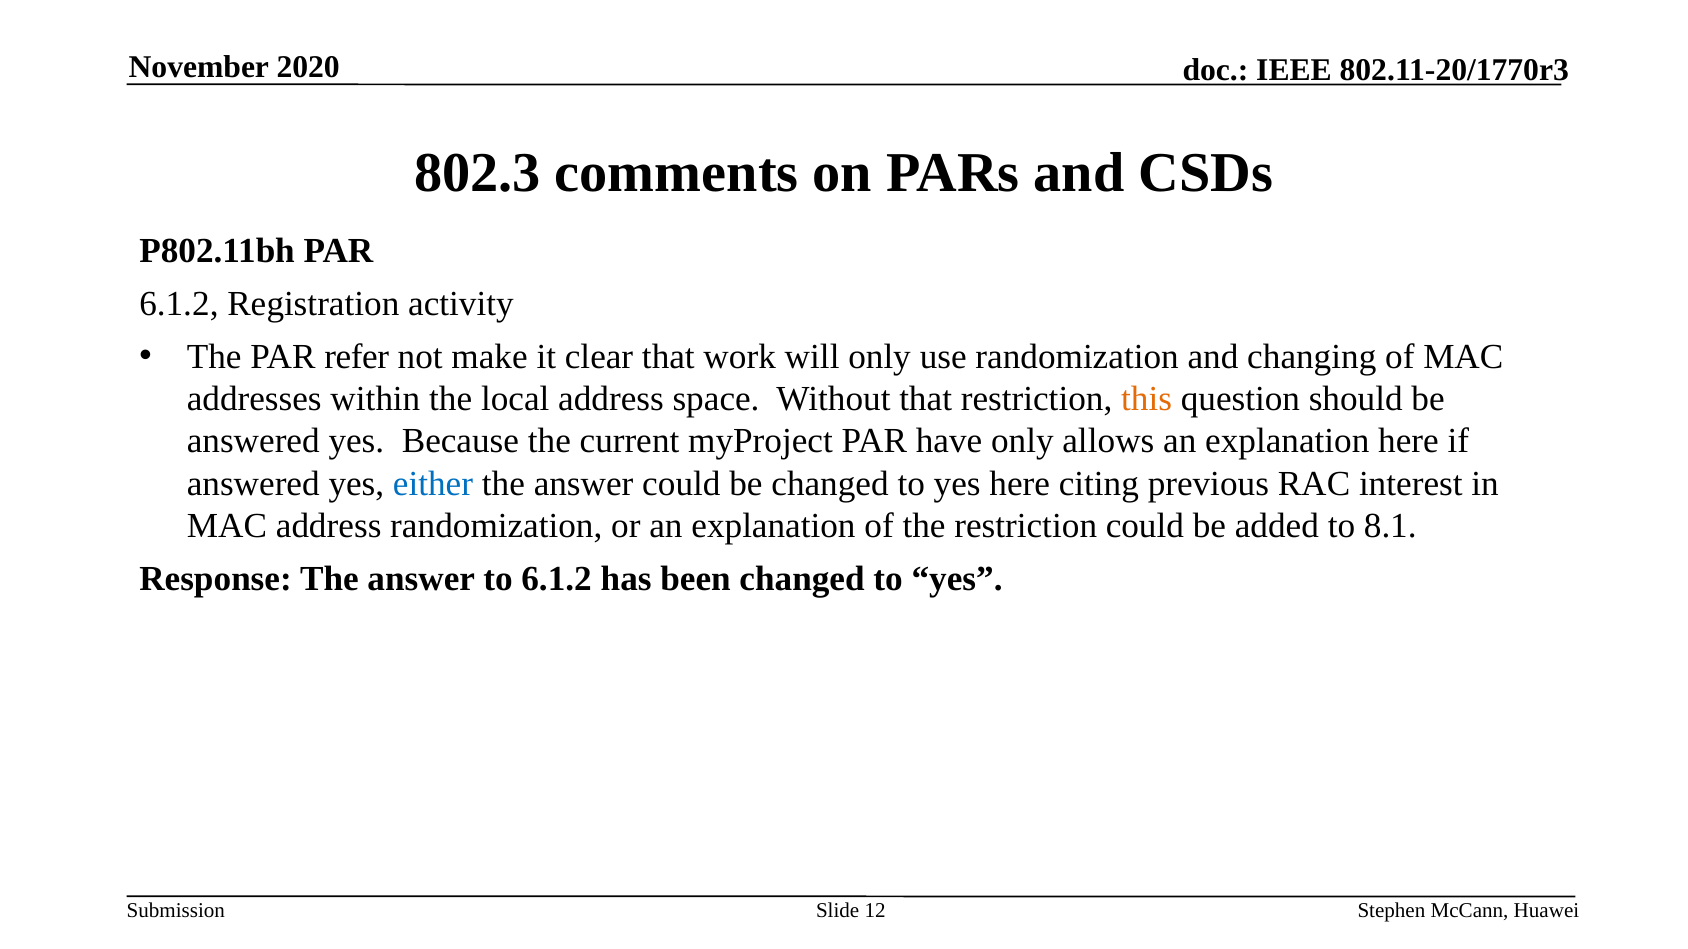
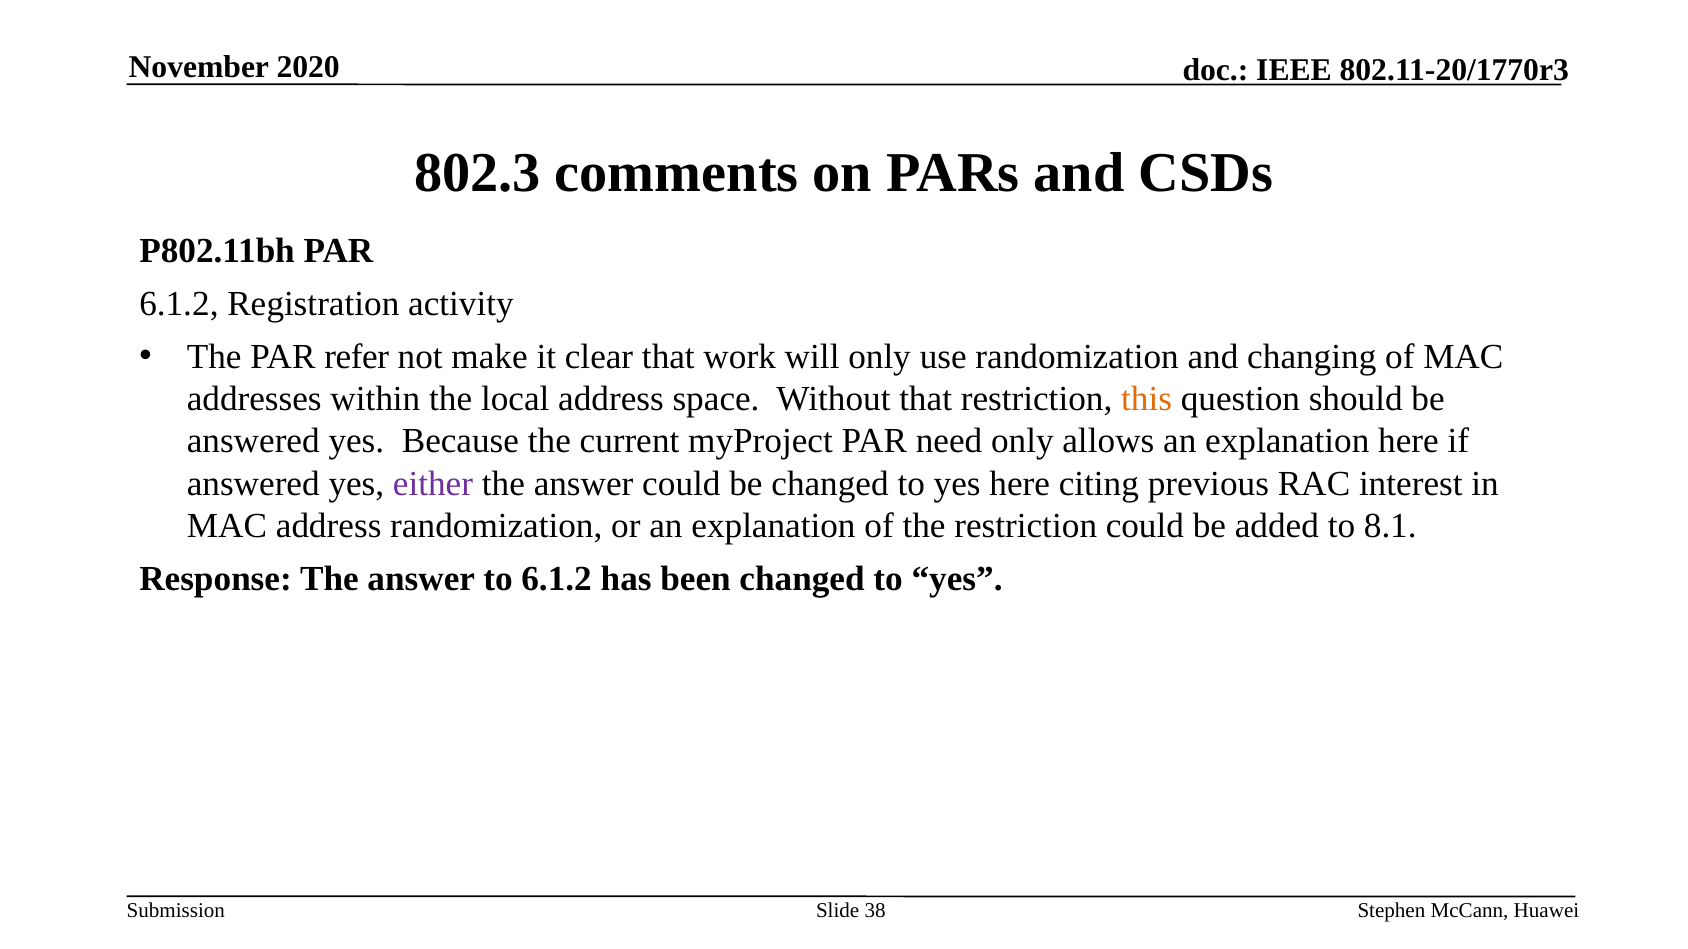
have: have -> need (949, 442)
either colour: blue -> purple (433, 484)
12: 12 -> 38 (875, 911)
